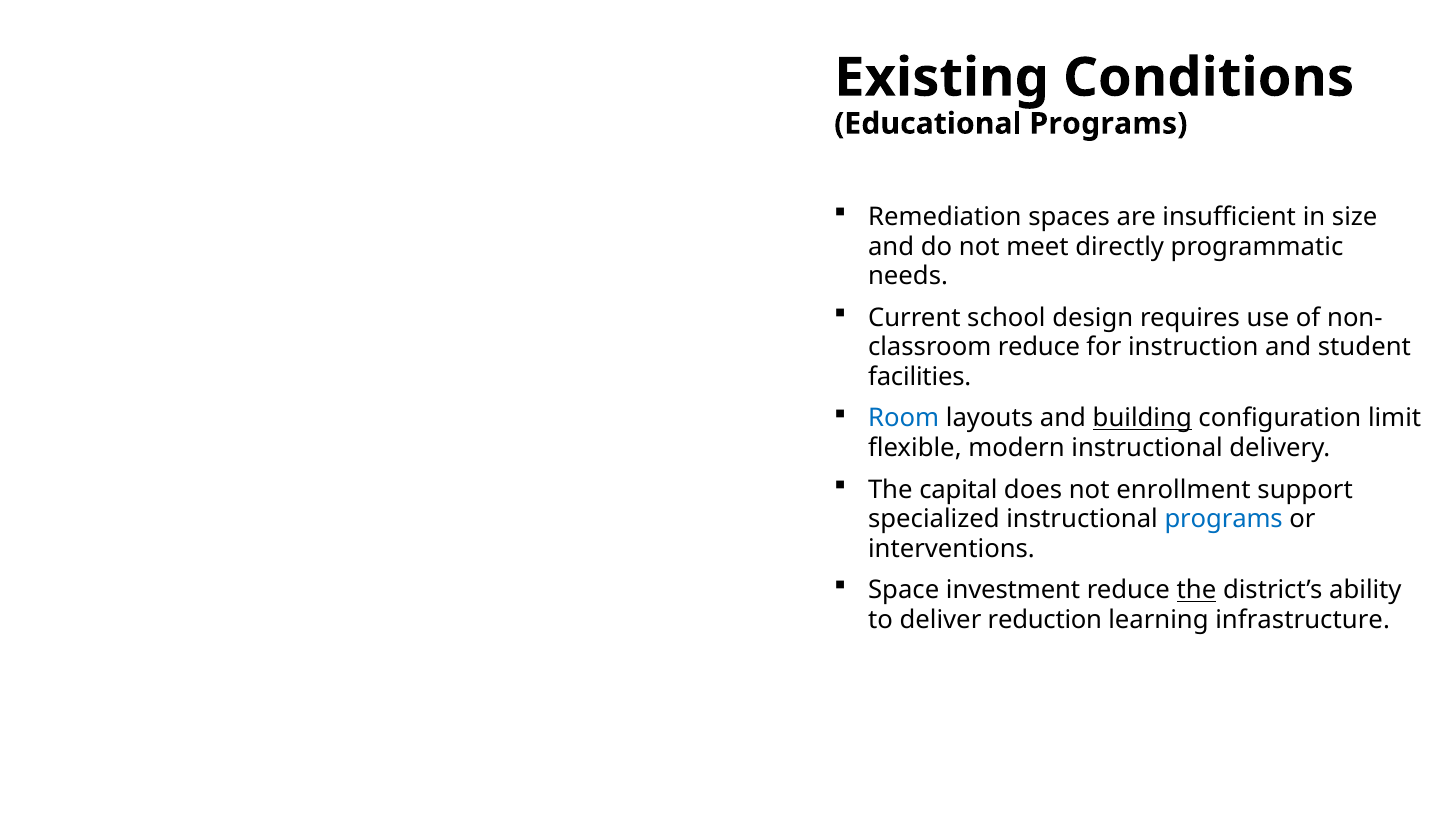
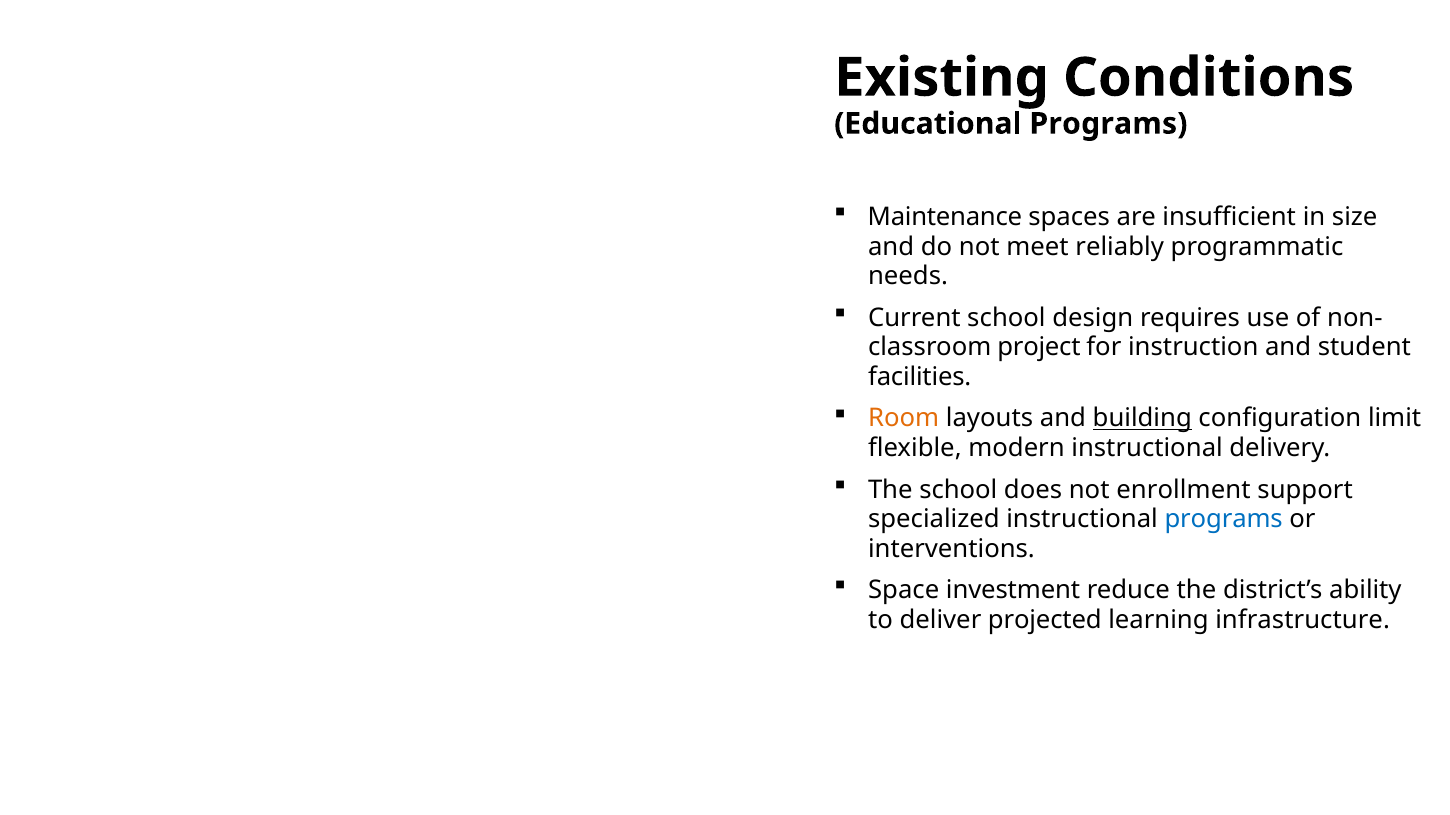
Remediation: Remediation -> Maintenance (945, 217)
directly: directly -> reliably (1120, 247)
reduce: reduce -> project (1039, 348)
Room colour: blue -> orange (904, 419)
The capital: capital -> school (958, 490)
the underline: present -> none (1196, 591)
reduction: reduction -> projected (1045, 620)
